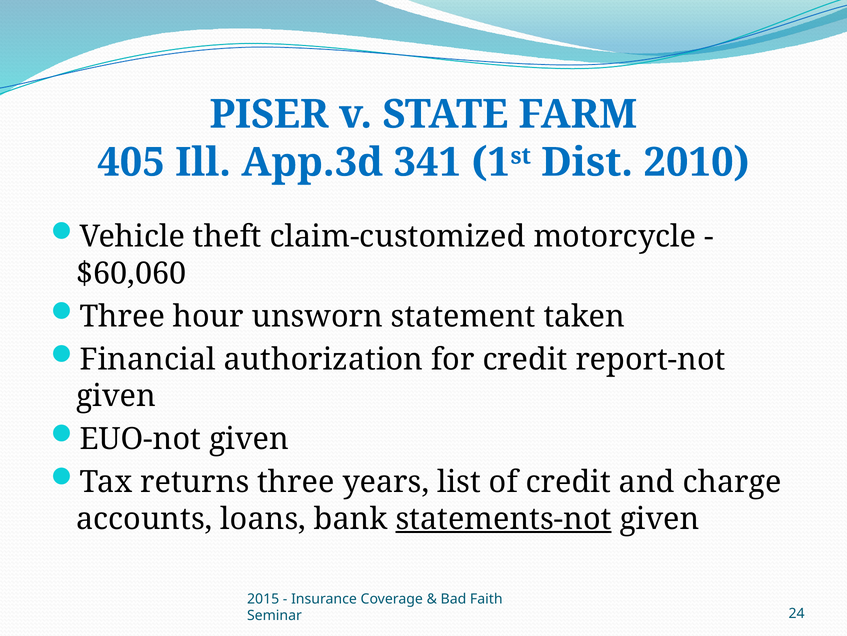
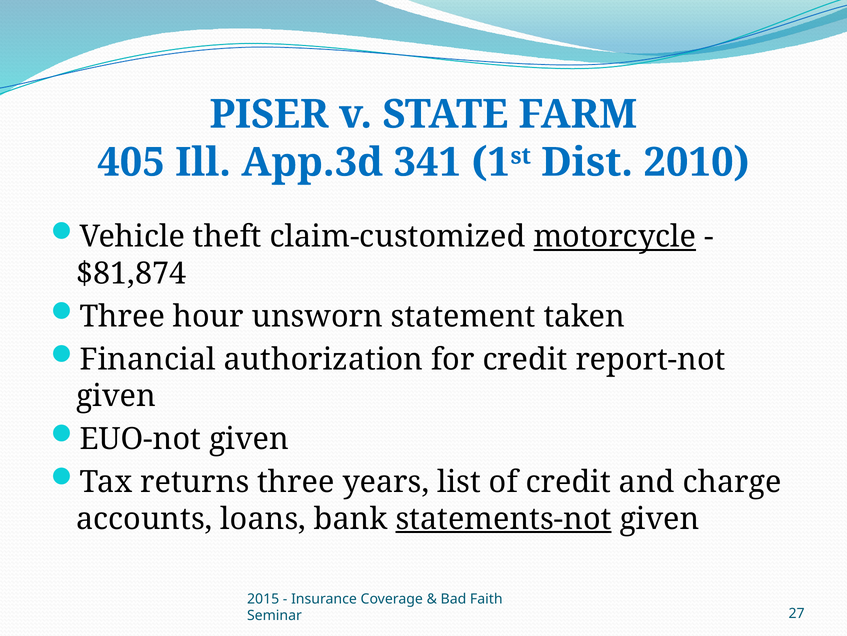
motorcycle underline: none -> present (615, 236)
$60,060: $60,060 -> $81,874 (131, 273)
24: 24 -> 27 (797, 613)
